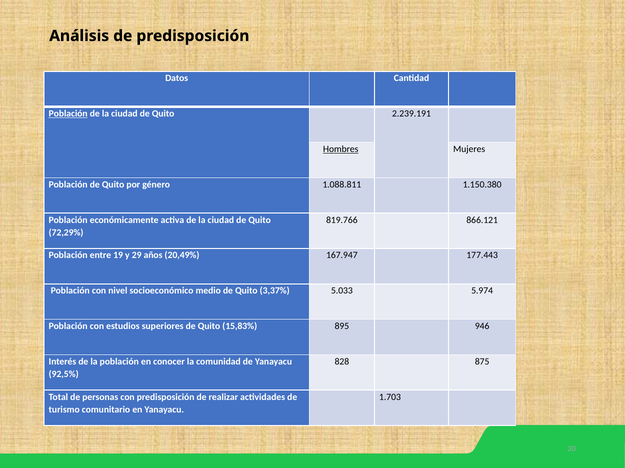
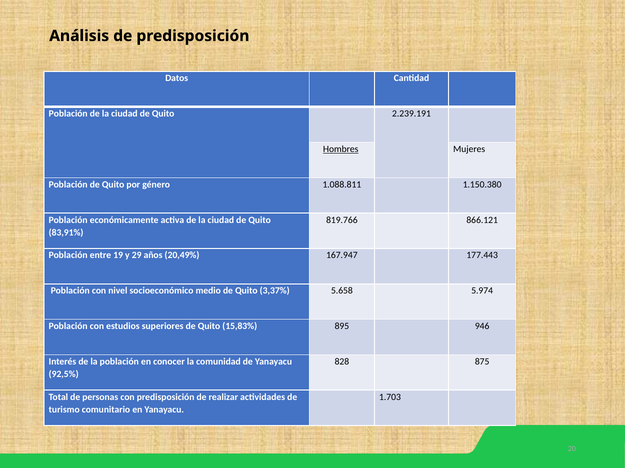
Población underline: present -> none (68, 114)
72,29%: 72,29% -> 83,91% (66, 233)
5.033: 5.033 -> 5.658 (342, 291)
